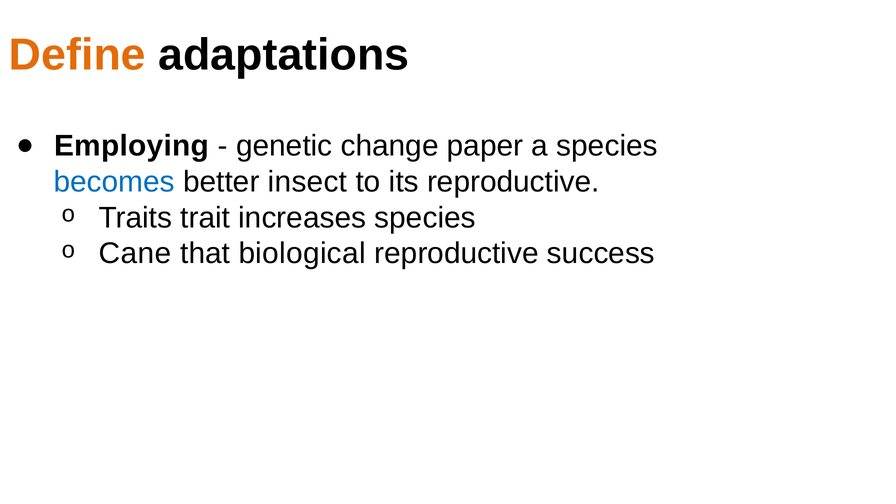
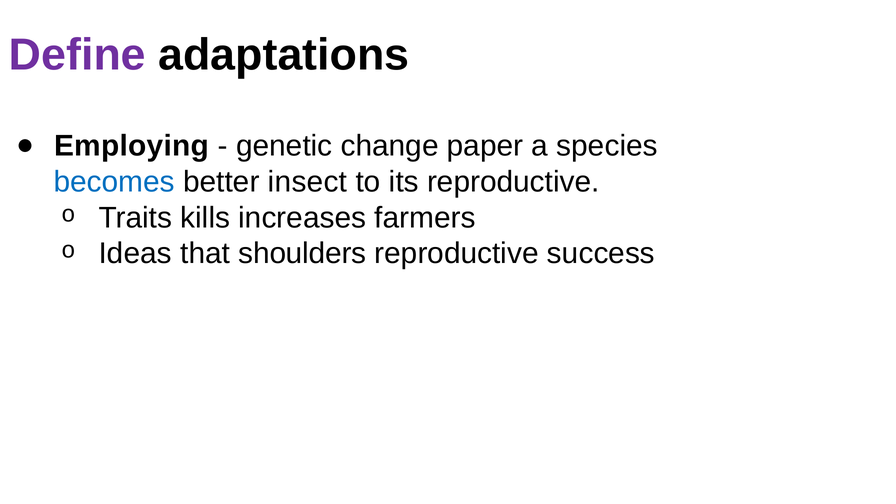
Define colour: orange -> purple (77, 55)
trait: trait -> kills (205, 218)
increases species: species -> farmers (425, 218)
Cane: Cane -> Ideas (135, 254)
biological: biological -> shoulders (302, 254)
